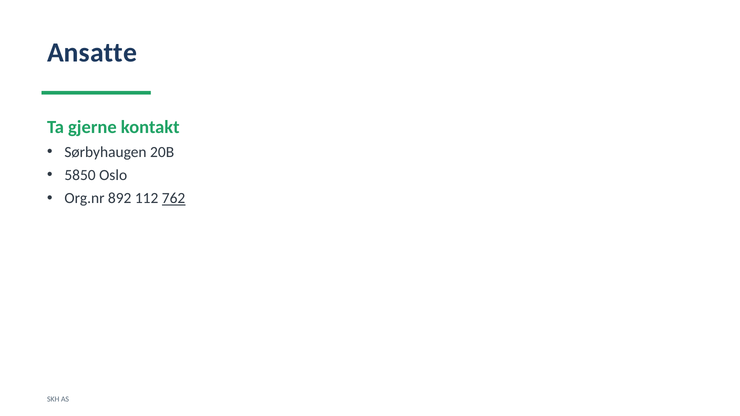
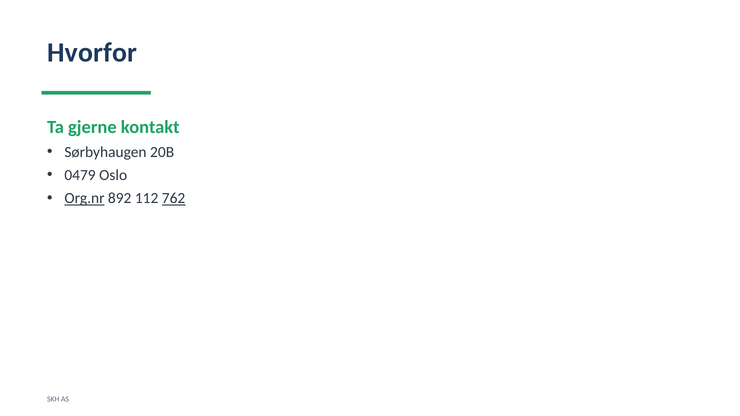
Ansatte: Ansatte -> Hvorfor (92, 53)
5850: 5850 -> 0479 (80, 175)
Org.nr underline: none -> present (84, 198)
